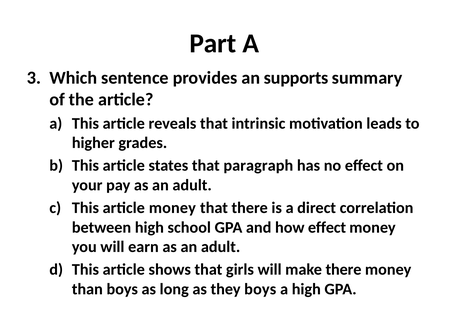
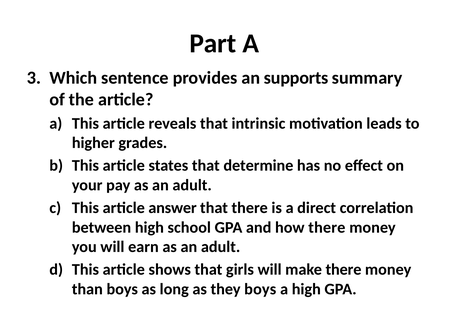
paragraph: paragraph -> determine (258, 166)
article money: money -> answer (173, 208)
how effect: effect -> there (327, 228)
